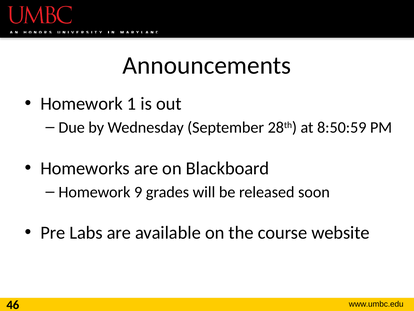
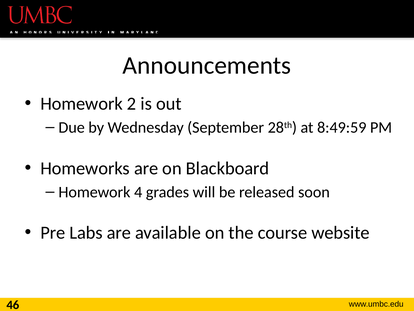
1: 1 -> 2 (132, 104)
8:50:59: 8:50:59 -> 8:49:59 (342, 127)
9: 9 -> 4 (138, 192)
